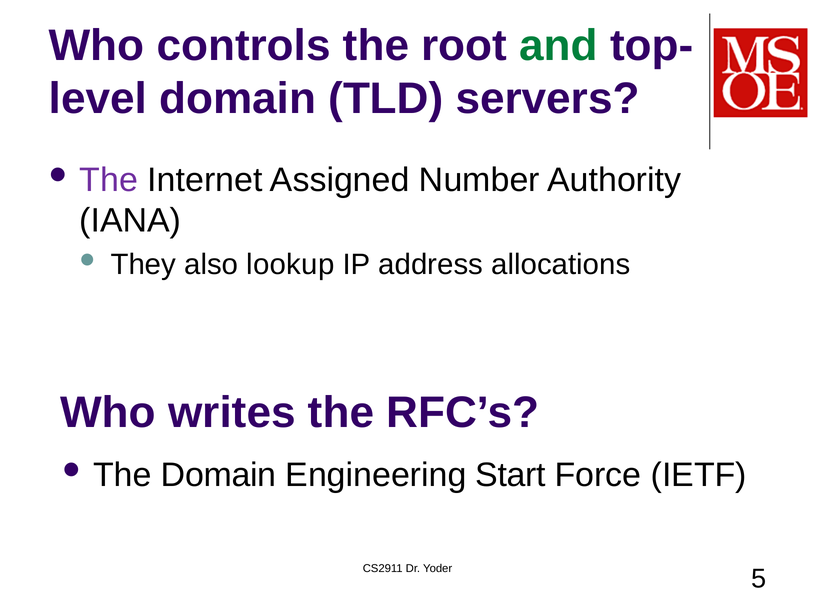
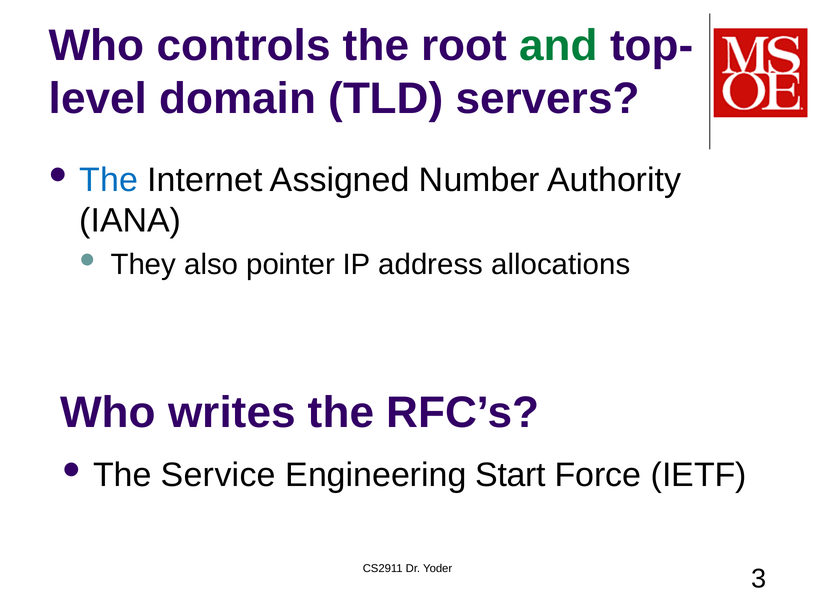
The colour: purple -> blue (109, 180)
lookup: lookup -> pointer (291, 264)
The Domain: Domain -> Service (218, 475)
5: 5 -> 3 (759, 579)
